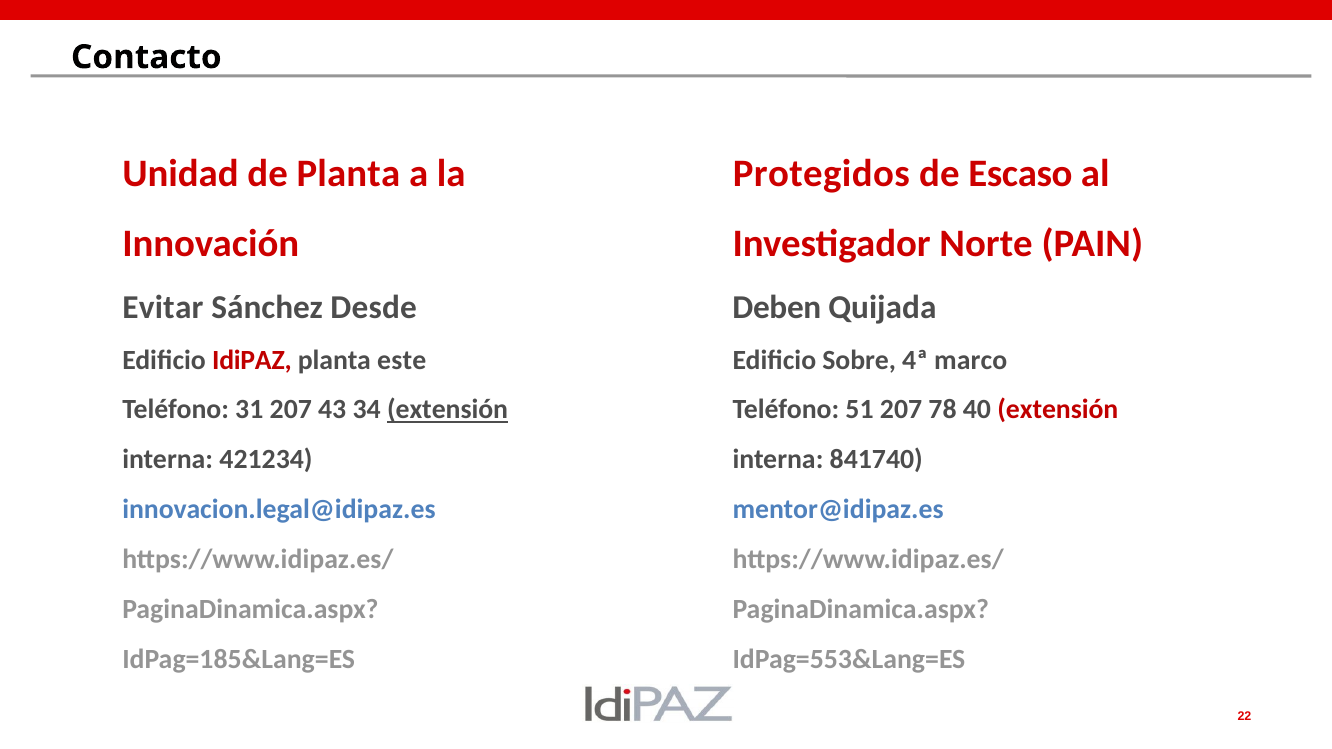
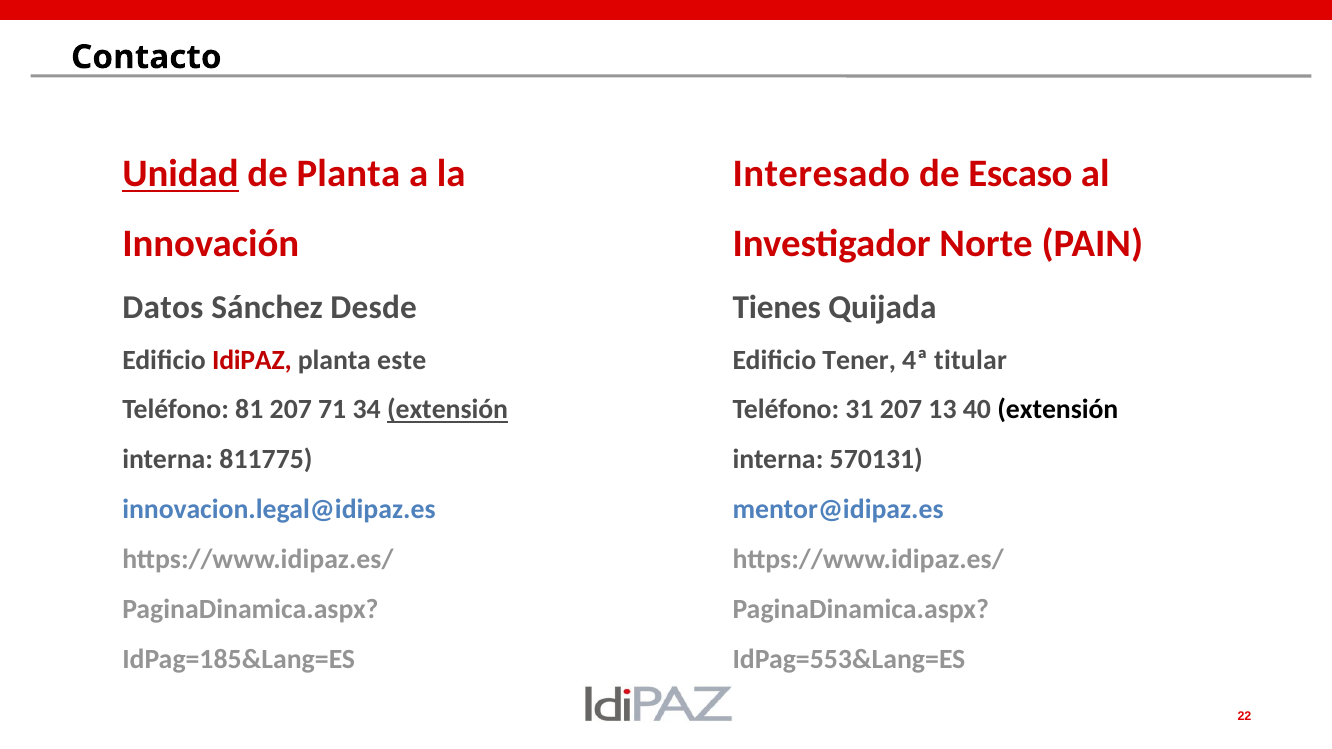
Unidad underline: none -> present (180, 174)
Protegidos: Protegidos -> Interesado (821, 174)
Evitar: Evitar -> Datos (163, 307)
Deben: Deben -> Tienes (777, 307)
Sobre: Sobre -> Tener (859, 360)
marco: marco -> titular (971, 360)
31: 31 -> 81 (249, 410)
43: 43 -> 71 (332, 410)
51: 51 -> 31 (860, 410)
78: 78 -> 13 (943, 410)
extensión colour: red -> black (1058, 410)
421234: 421234 -> 811775 (266, 460)
841740: 841740 -> 570131 (876, 460)
